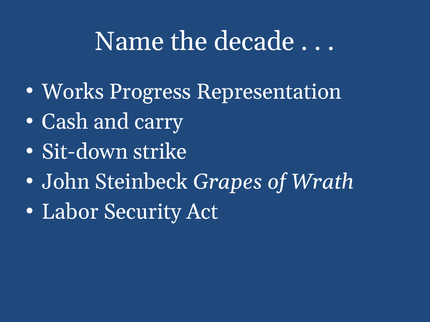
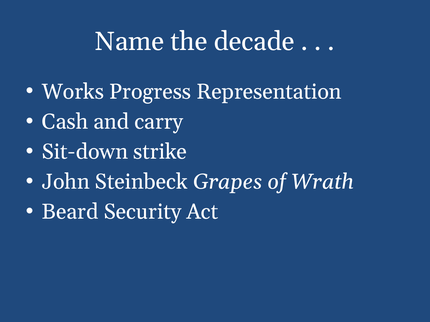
Labor: Labor -> Beard (70, 212)
